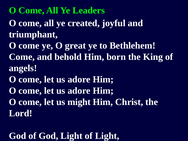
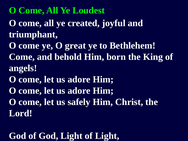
Leaders: Leaders -> Loudest (89, 10)
might: might -> safely (79, 102)
